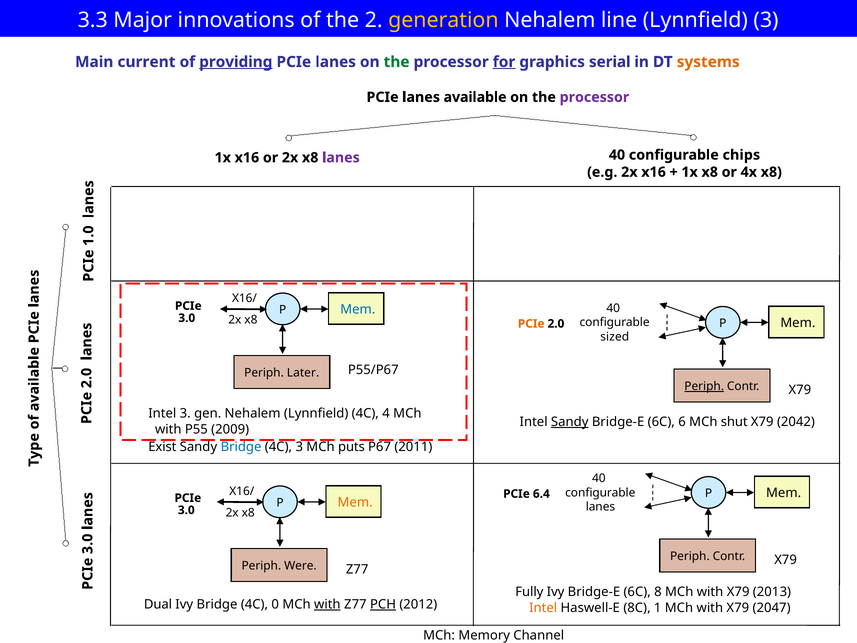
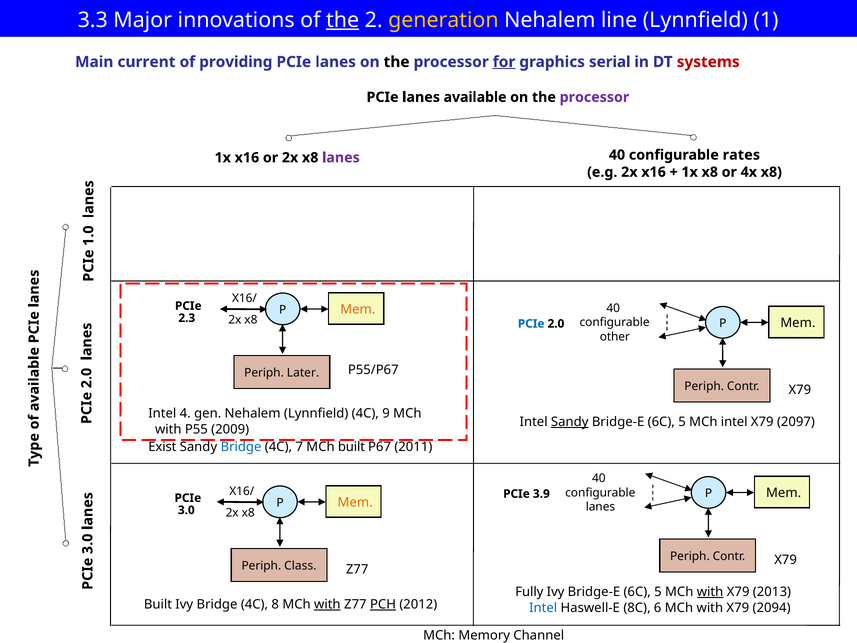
the underline: none -> present (343, 20)
Lynnfield 3: 3 -> 1 (766, 20)
providing underline: present -> none (236, 62)
the colour: green -> black (397, 62)
systems colour: orange -> red (708, 62)
chips: chips -> rates (741, 155)
Mem colour: blue -> orange (358, 309)
3.0: 3.0 -> 2.3 (187, 318)
PCIe colour: orange -> blue (531, 324)
sized: sized -> other (615, 337)
Periph underline: present -> none (704, 386)
Intel 3: 3 -> 4 (185, 413)
4: 4 -> 9 (386, 413)
6: 6 -> 5 (682, 422)
MCh shut: shut -> intel (734, 422)
2042: 2042 -> 2097 (796, 422)
4C 3: 3 -> 7 (299, 447)
MCh puts: puts -> built (351, 447)
6.4: 6.4 -> 3.9 (541, 494)
Were: Were -> Class (300, 566)
Ivy Bridge-E 6C 8: 8 -> 5 (658, 592)
with underline: none -> present (710, 592)
Dual: Dual -> Built (158, 604)
4C 0: 0 -> 8 (275, 604)
Intel colour: orange -> blue (543, 607)
8C 1: 1 -> 6 (658, 607)
2047: 2047 -> 2094 (772, 607)
